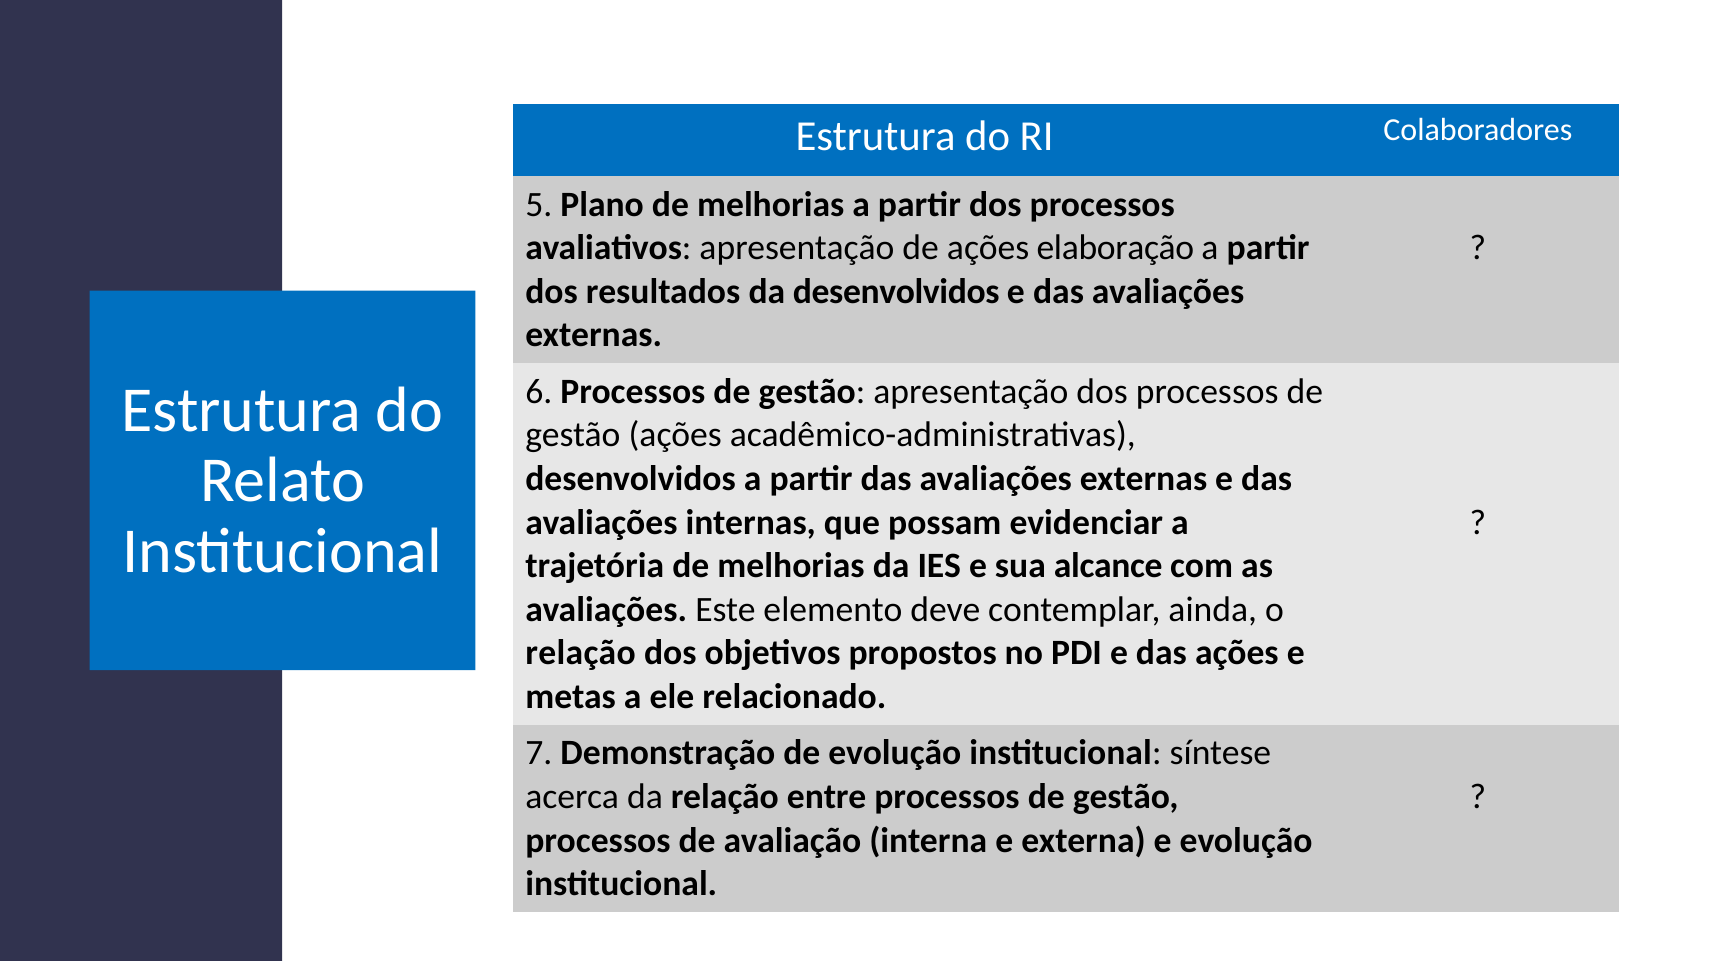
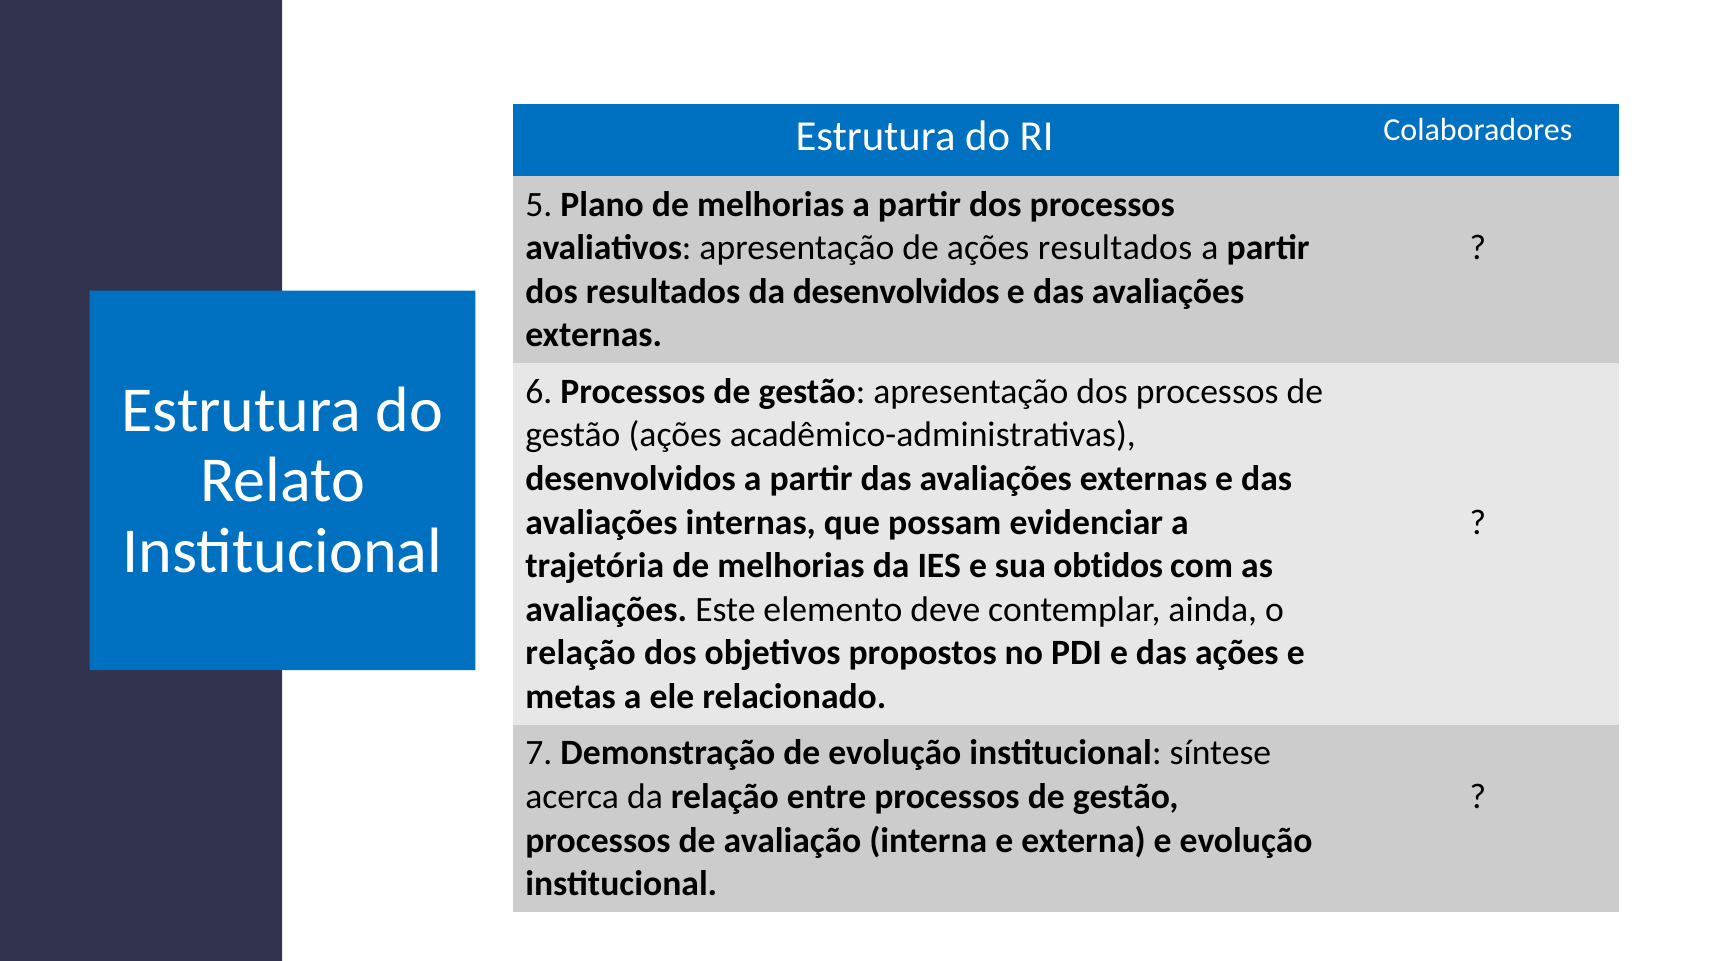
ações elaboração: elaboração -> resultados (1115, 248)
alcance: alcance -> obtidos (1108, 566)
